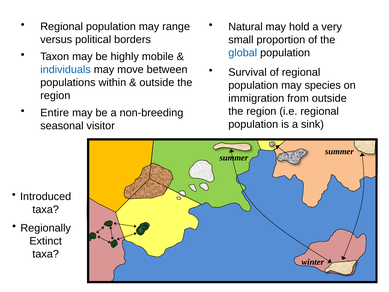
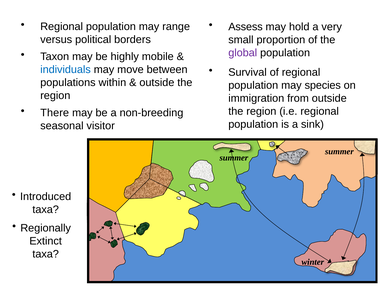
Natural: Natural -> Assess (245, 27)
global colour: blue -> purple (243, 53)
Entire: Entire -> There (55, 113)
